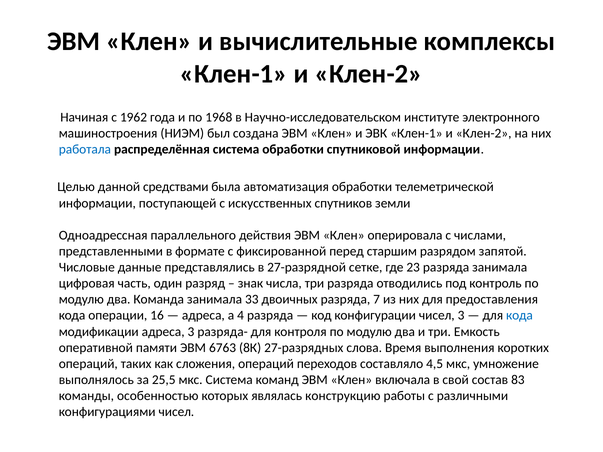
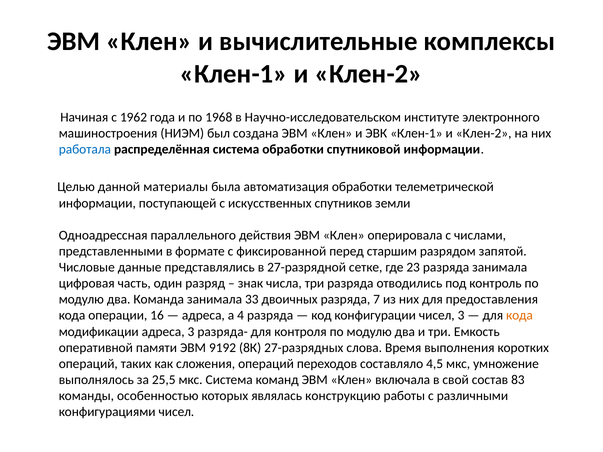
средствами: средствами -> материалы (176, 187)
кода colour: blue -> orange (519, 316)
6763: 6763 -> 9192 (223, 348)
